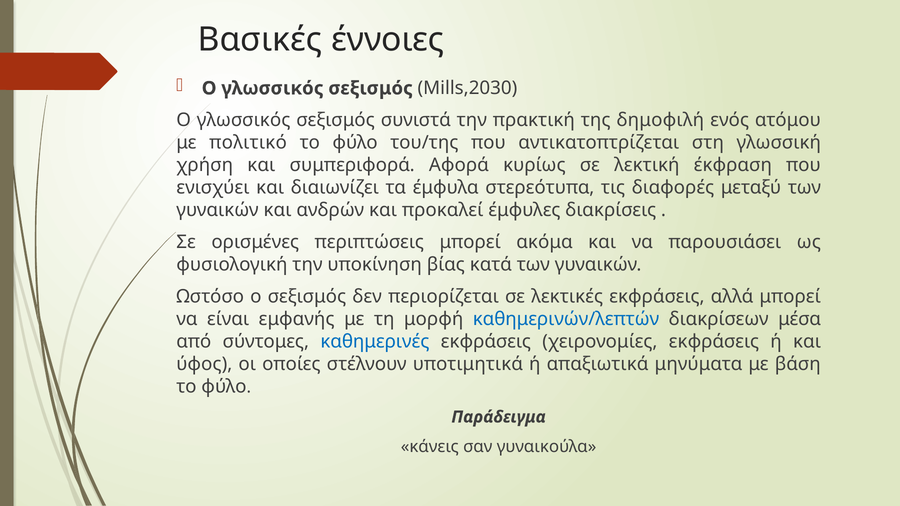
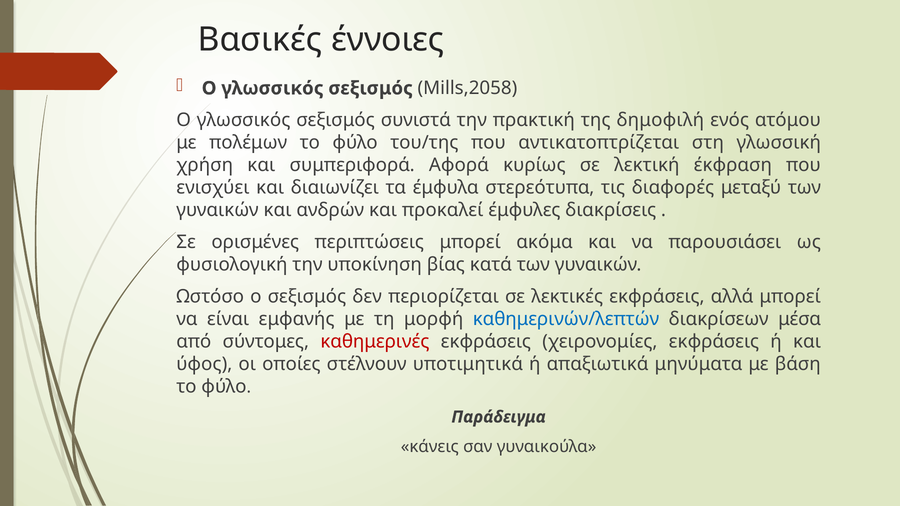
Mills,2030: Mills,2030 -> Mills,2058 (467, 88)
πολιτικό: πολιτικό -> πολέμων (248, 143)
καθημερινές colour: blue -> red (375, 342)
